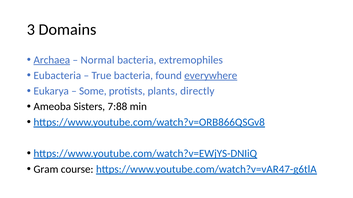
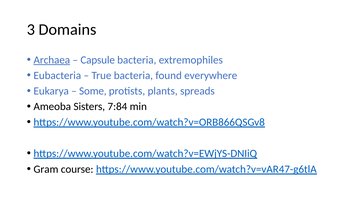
Normal: Normal -> Capsule (98, 60)
everywhere underline: present -> none (211, 76)
directly: directly -> spreads (197, 91)
7:88: 7:88 -> 7:84 (117, 107)
